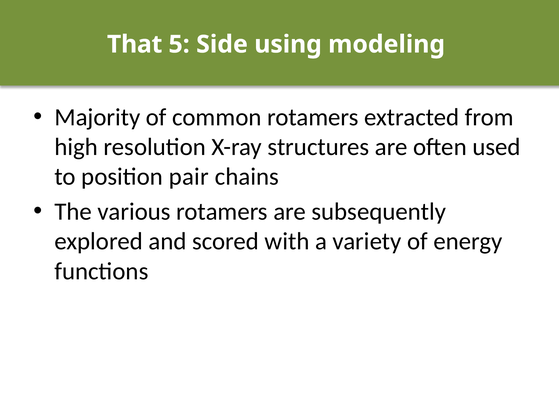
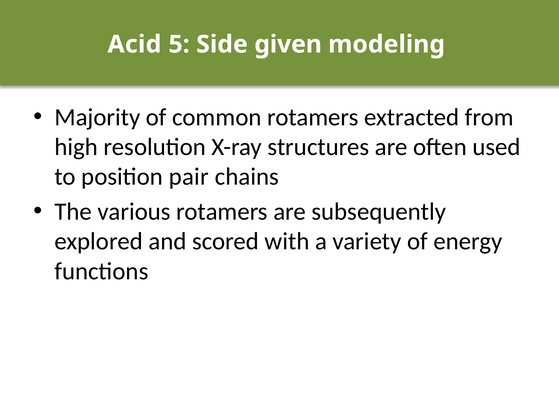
That: That -> Acid (134, 44)
using: using -> given (288, 44)
